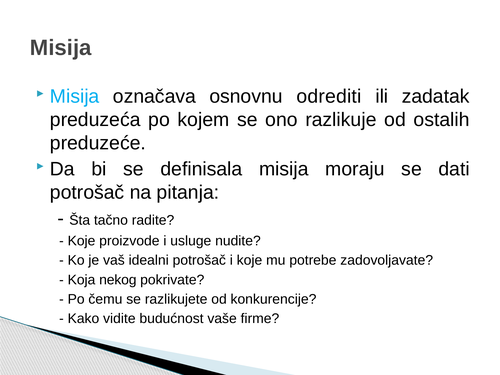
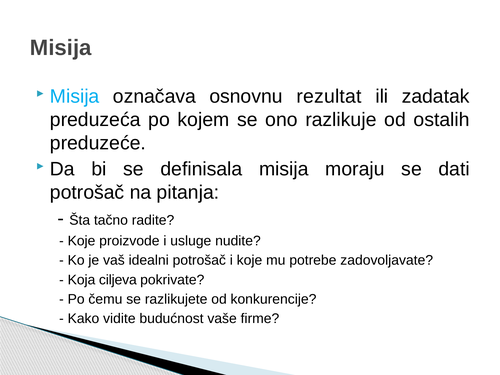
odrediti: odrediti -> rezultat (329, 96)
nekog: nekog -> ciljeva (118, 280)
